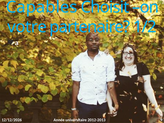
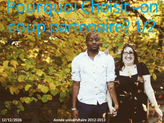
Capables: Capables -> Pourquoi (42, 7)
votre: votre -> coup (27, 27)
